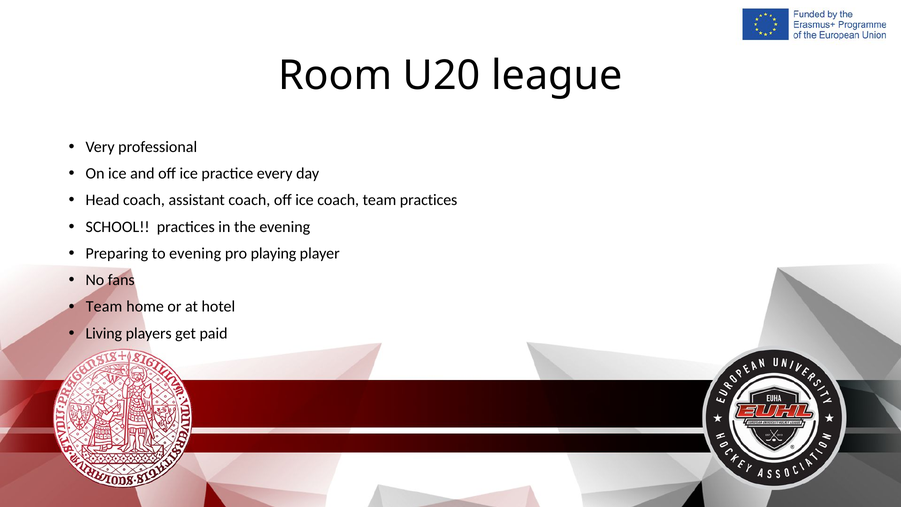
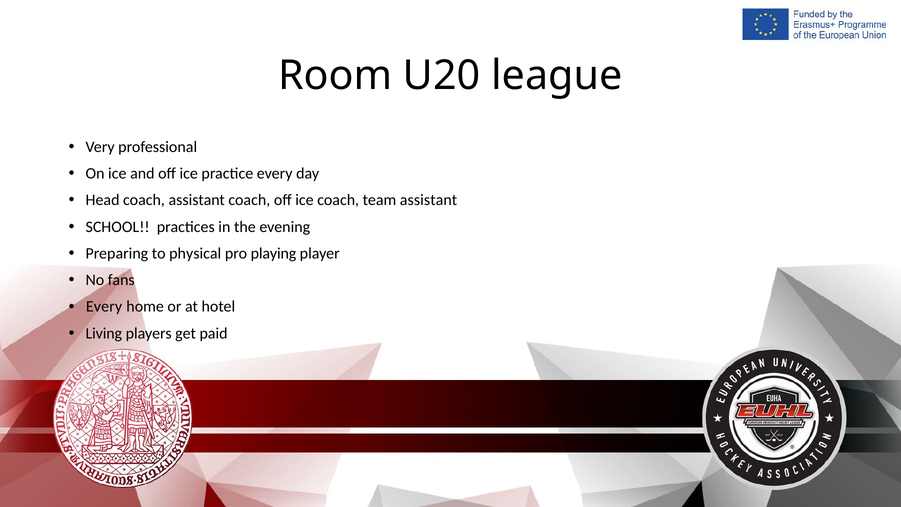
team practices: practices -> assistant (429, 200)
to evening: evening -> physical (195, 253)
Team: Team -> Every (104, 307)
